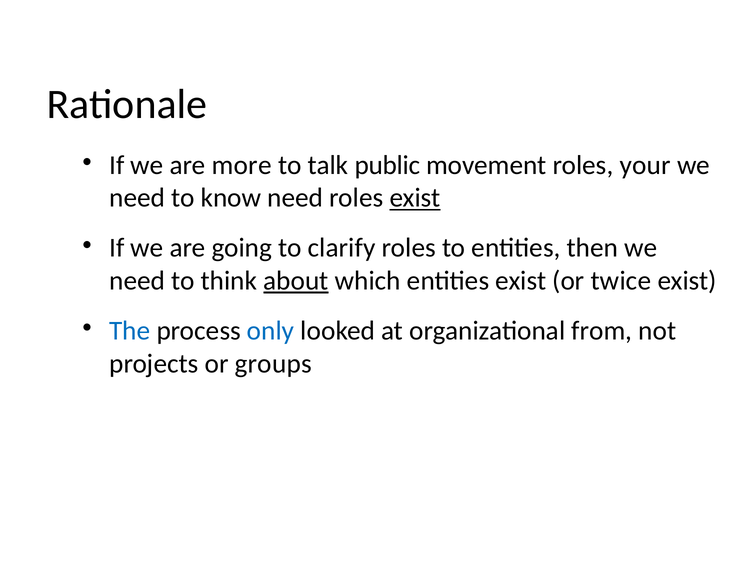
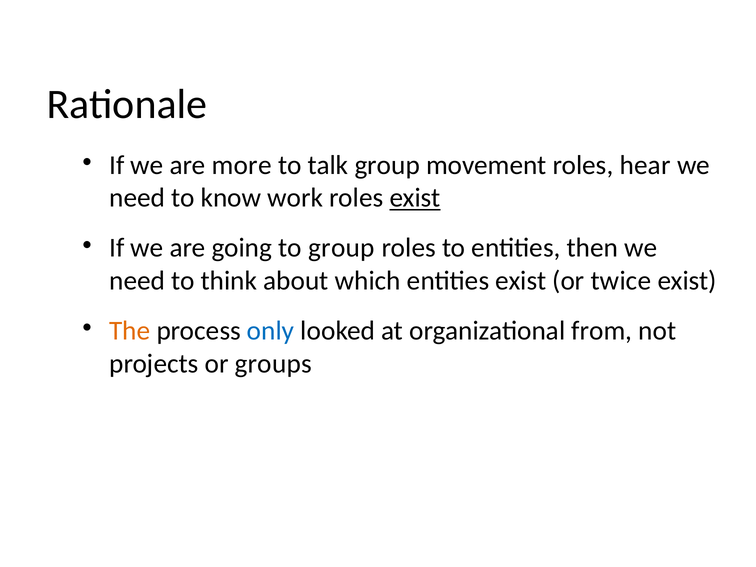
talk public: public -> group (387, 165)
your: your -> hear (645, 165)
know need: need -> work (295, 198)
to clarify: clarify -> group (342, 248)
about underline: present -> none (296, 281)
The colour: blue -> orange (130, 331)
